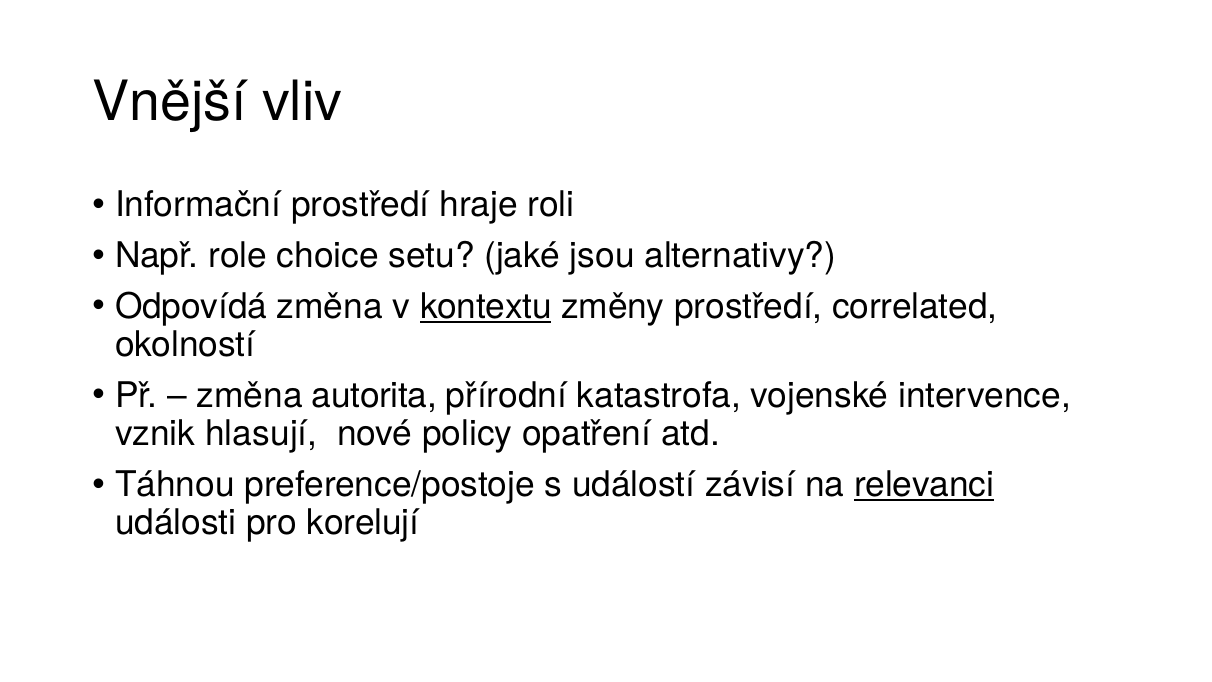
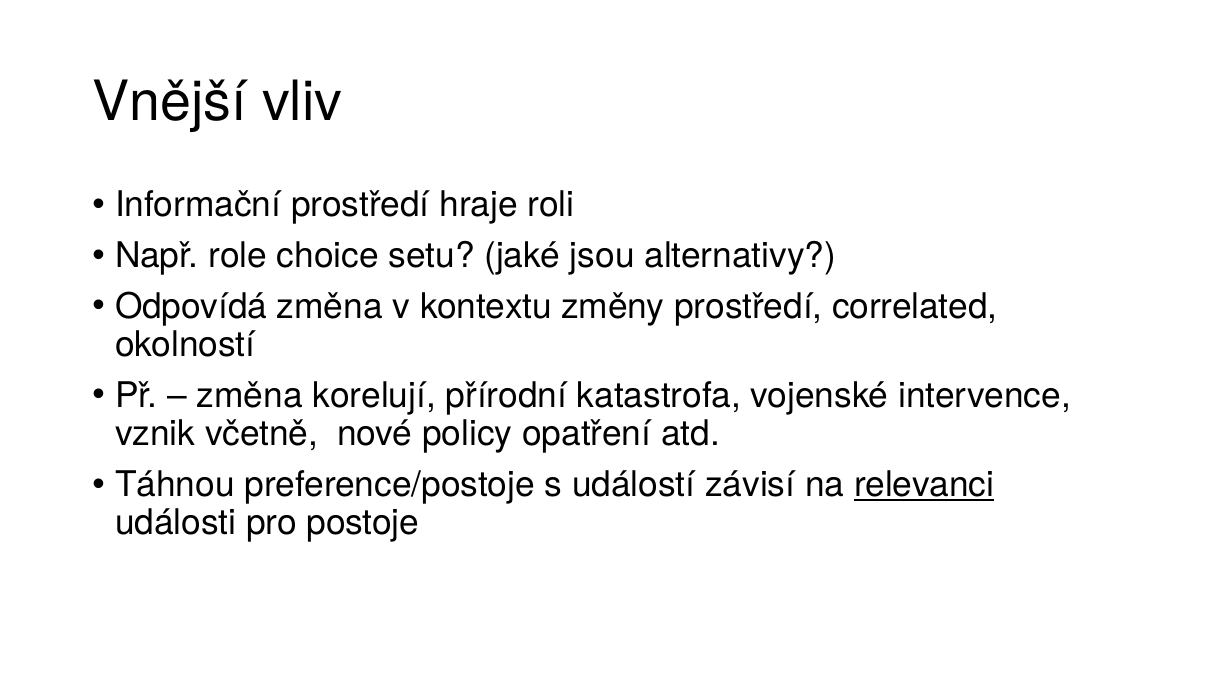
kontextu underline: present -> none (486, 307)
autorita: autorita -> korelují (374, 396)
hlasují: hlasují -> včetně (262, 434)
korelují: korelují -> postoje (363, 523)
